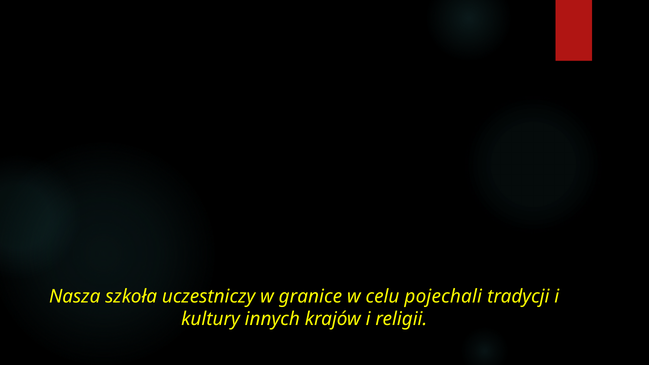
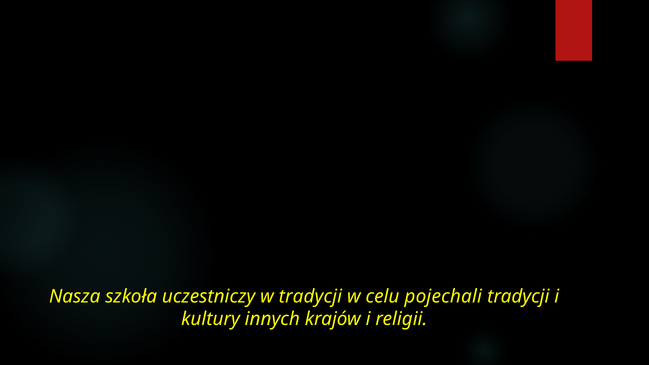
w granice: granice -> tradycji (310, 296)
